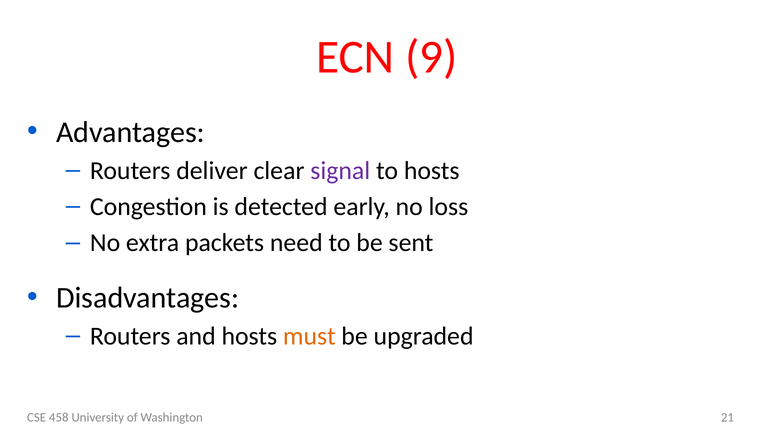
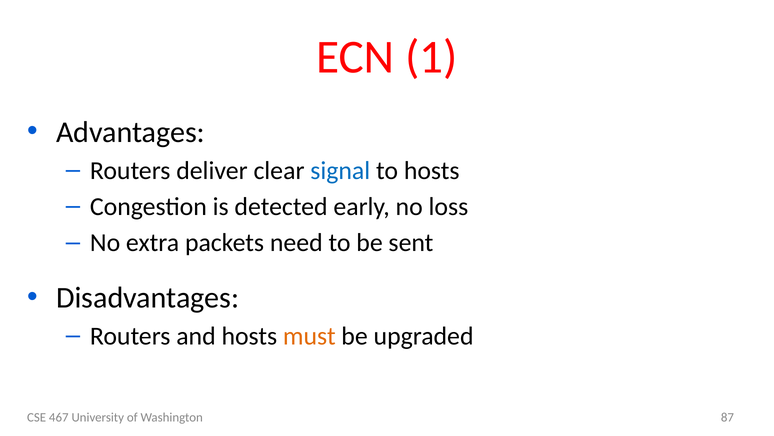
9: 9 -> 1 (431, 57)
signal colour: purple -> blue (340, 170)
458: 458 -> 467 (59, 417)
21: 21 -> 87 (727, 417)
